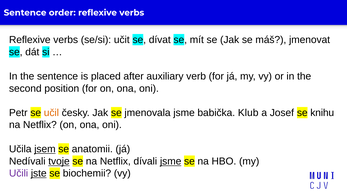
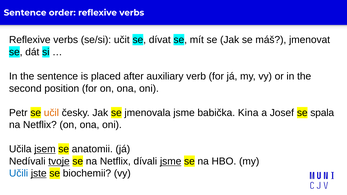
Klub: Klub -> Kina (248, 113)
knihu: knihu -> spala (322, 113)
Učili colour: purple -> blue (19, 174)
